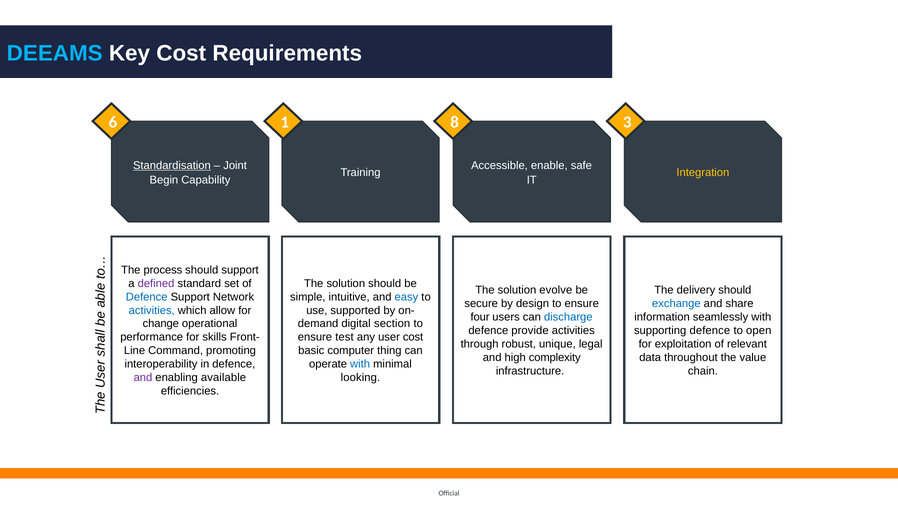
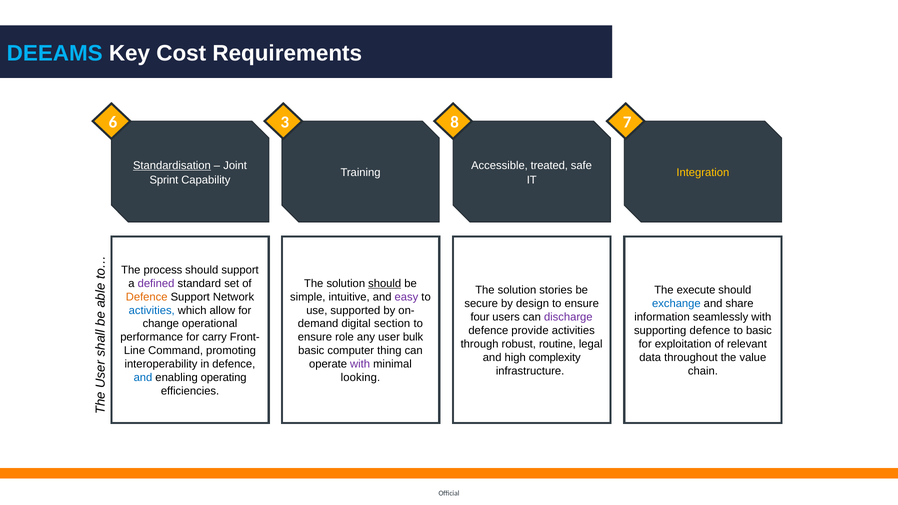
1: 1 -> 3 (285, 122)
3: 3 -> 7 (627, 122)
enable: enable -> treated (549, 166)
Begin: Begin -> Sprint (164, 180)
should underline: none -> present (385, 283)
evolve: evolve -> stories (556, 290)
delivery: delivery -> execute (696, 290)
Defence colour: blue -> orange (147, 297)
easy colour: blue -> purple (406, 297)
discharge colour: blue -> purple (568, 317)
to open: open -> basic (759, 331)
skills: skills -> carry (215, 337)
test: test -> role (345, 337)
user cost: cost -> bulk (413, 337)
unique: unique -> routine (557, 344)
with colour: blue -> purple (360, 364)
and colour: purple -> blue (143, 378)
available: available -> operating (224, 378)
